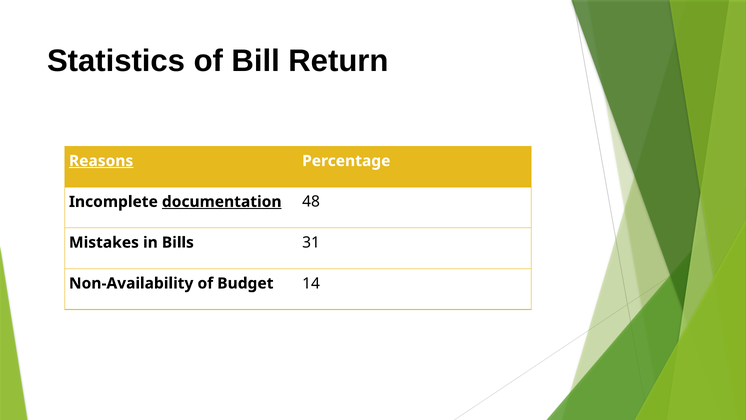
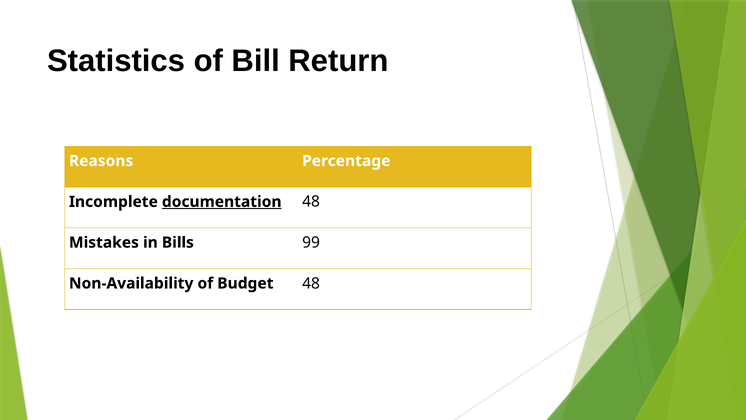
Reasons underline: present -> none (101, 161)
31: 31 -> 99 (311, 242)
Budget 14: 14 -> 48 (311, 283)
